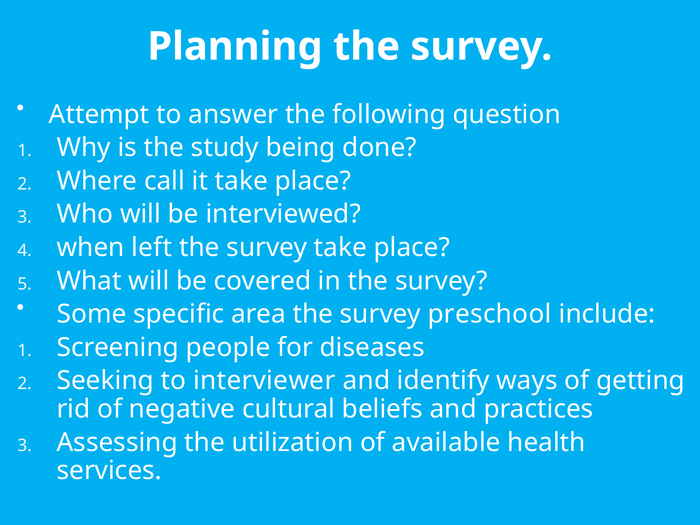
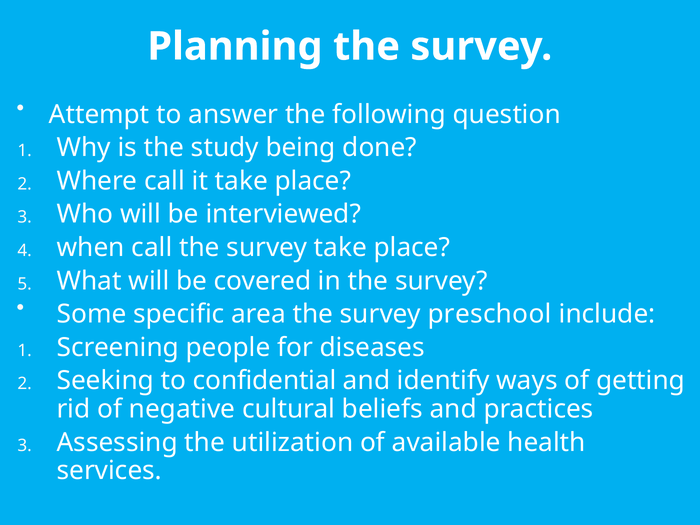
when left: left -> call (152, 248)
interviewer: interviewer -> confidential (265, 381)
